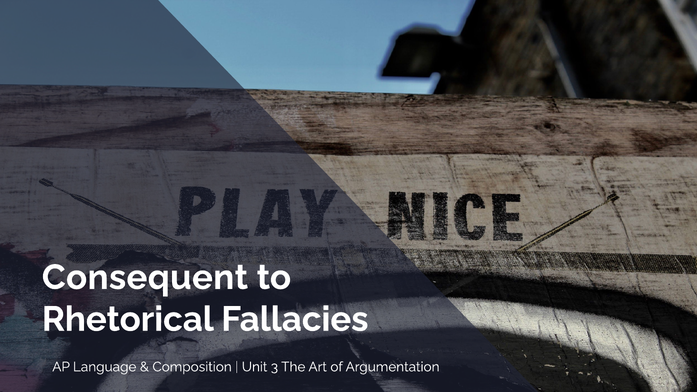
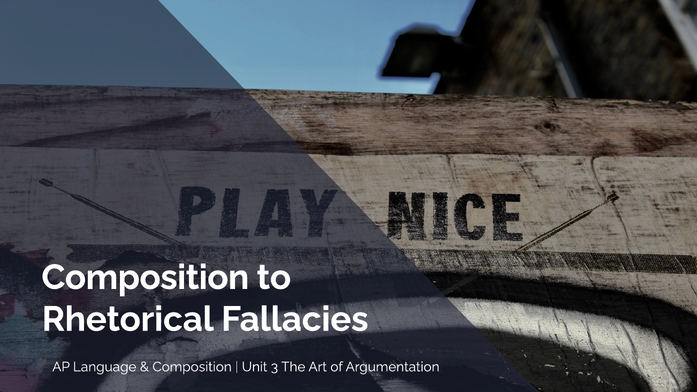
Consequent: Consequent -> Composition (145, 278)
